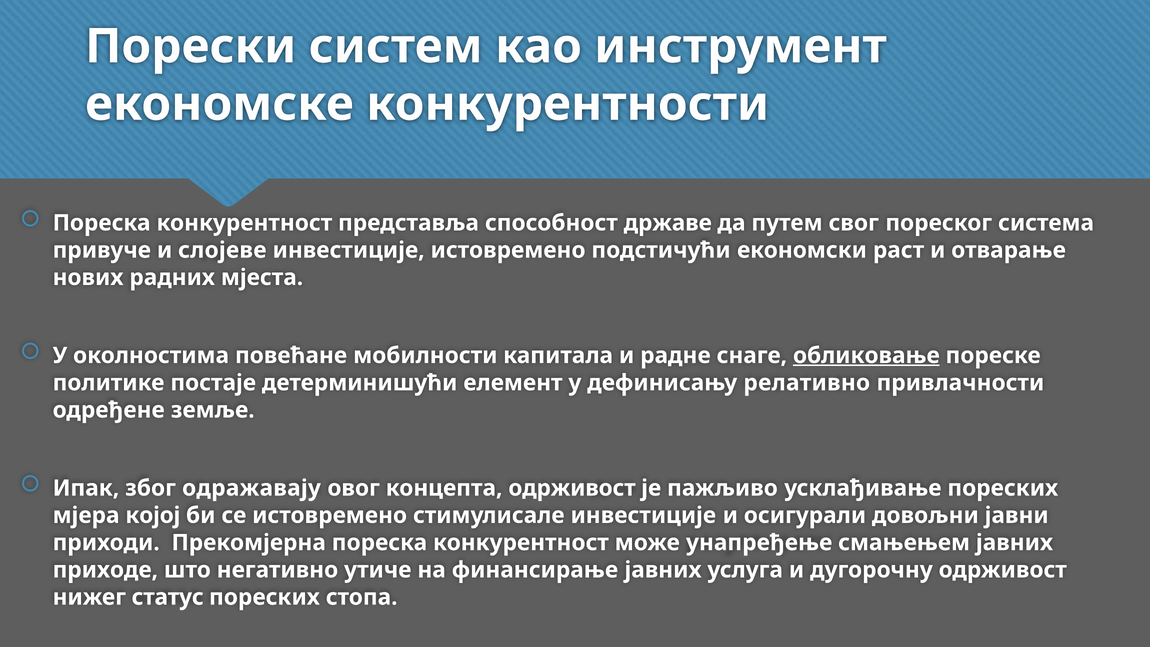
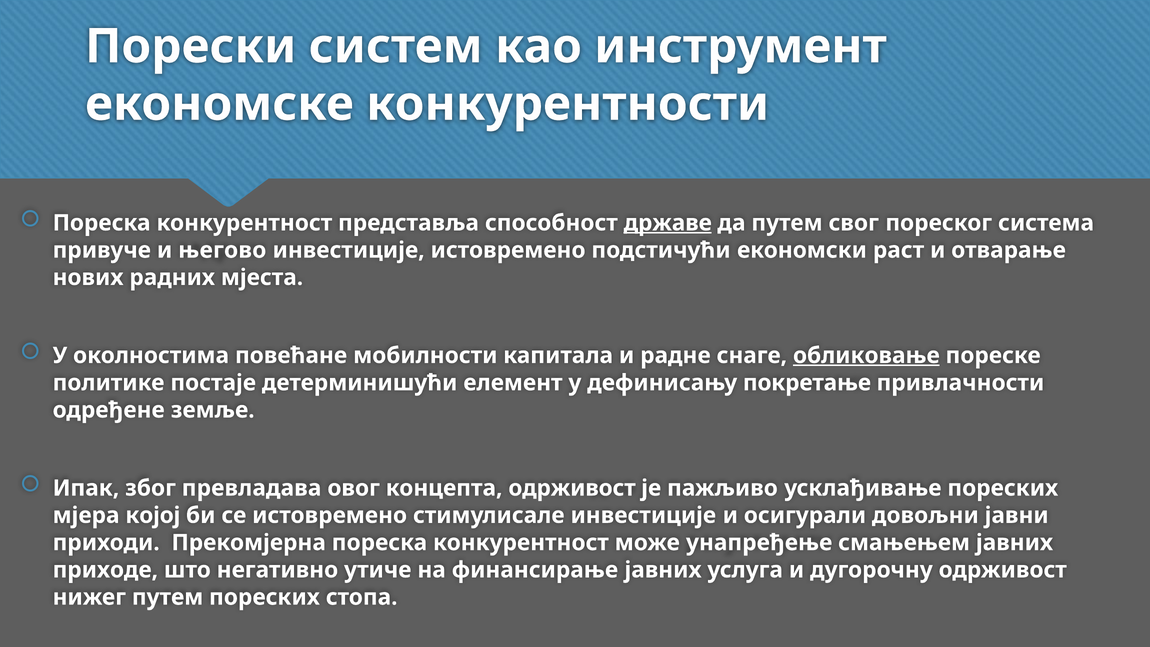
државе underline: none -> present (668, 223)
слојеве: слојеве -> његово (222, 250)
релативно: релативно -> покретање (807, 383)
одражавају: одражавају -> превладава (252, 488)
нижег статус: статус -> путем (168, 597)
